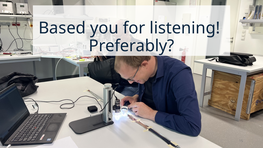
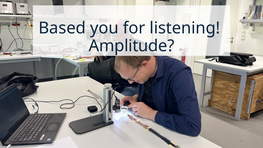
Preferably: Preferably -> Amplitude (132, 46)
